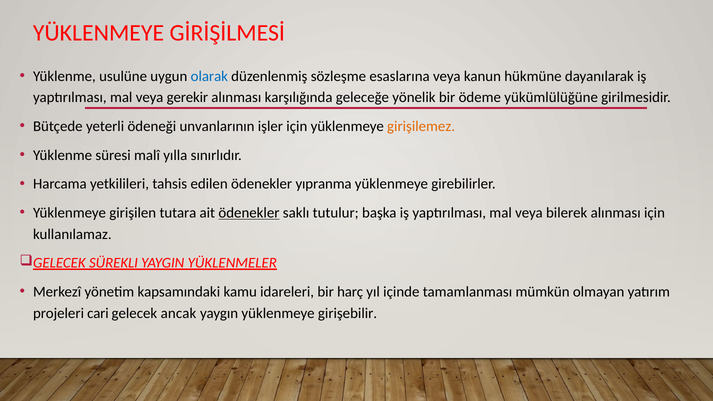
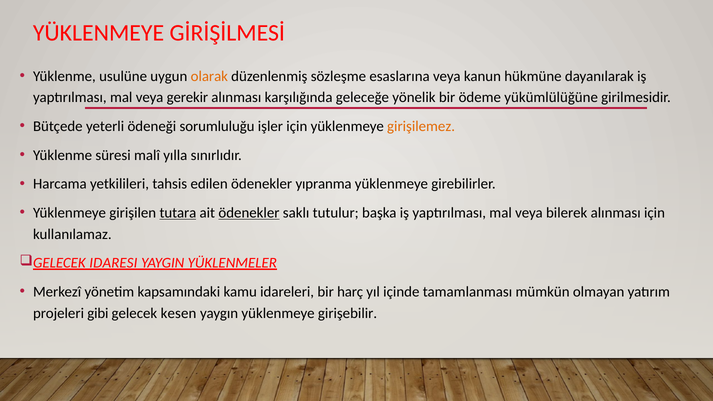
olarak colour: blue -> orange (209, 76)
unvanlarının: unvanlarının -> sorumluluğu (217, 126)
tutara underline: none -> present (178, 213)
SÜREKLI: SÜREKLI -> IDARESI (113, 263)
cari: cari -> gibi (98, 313)
ancak: ancak -> kesen (179, 313)
